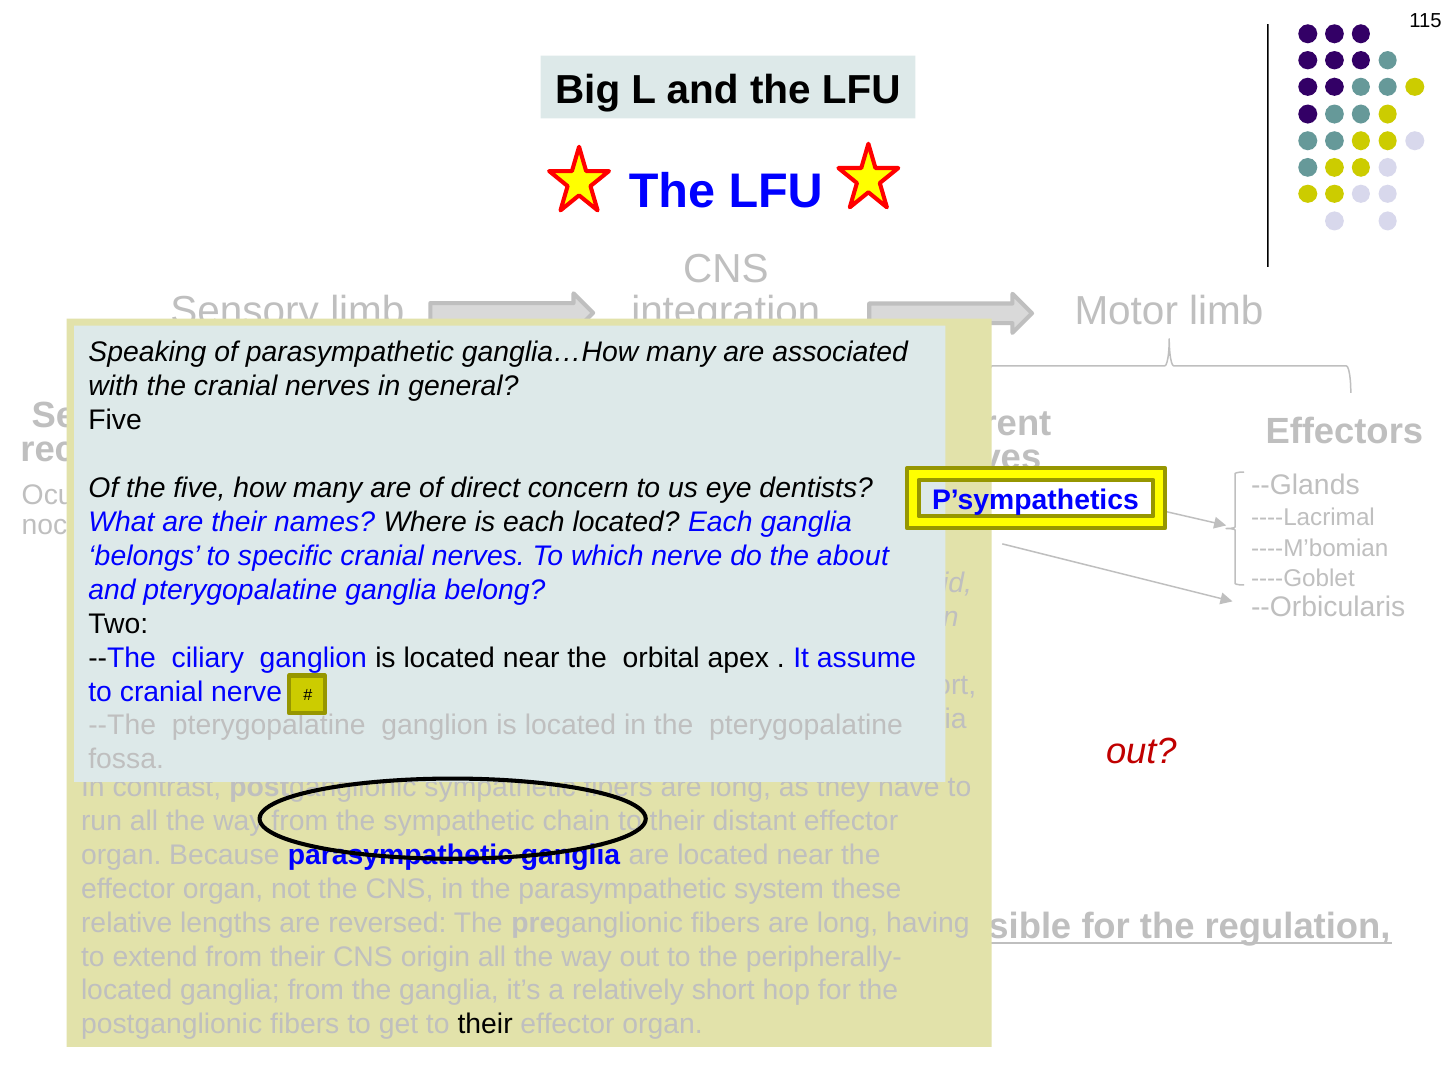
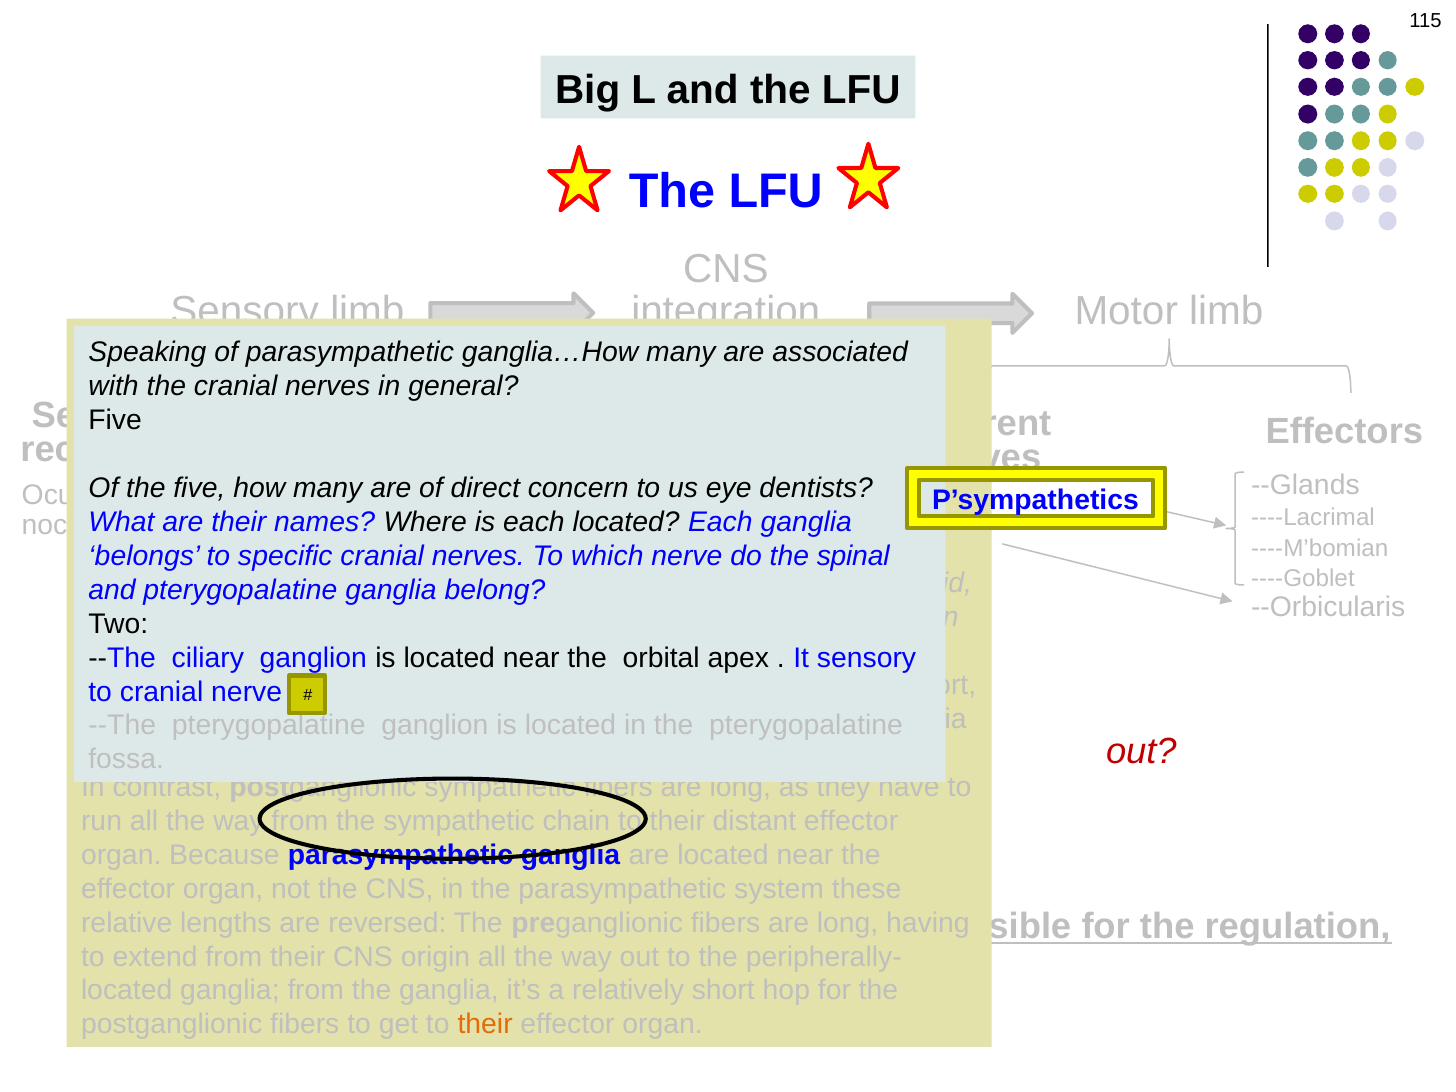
about: about -> spinal (853, 556)
assume: assume -> sensory (867, 658)
their colour: black -> orange (485, 1025)
